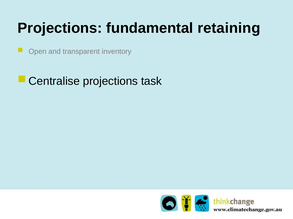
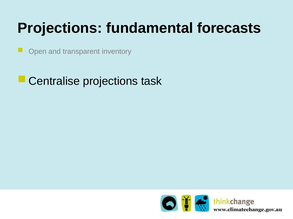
retaining: retaining -> forecasts (229, 28)
